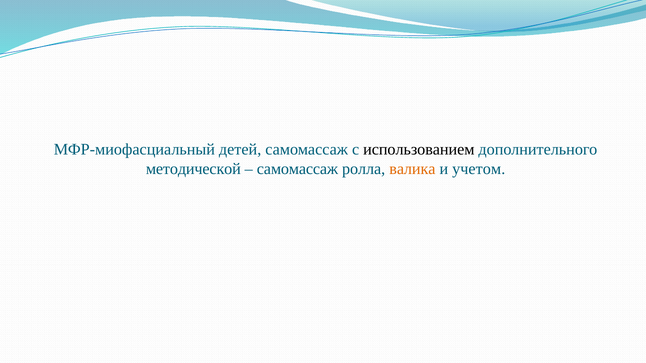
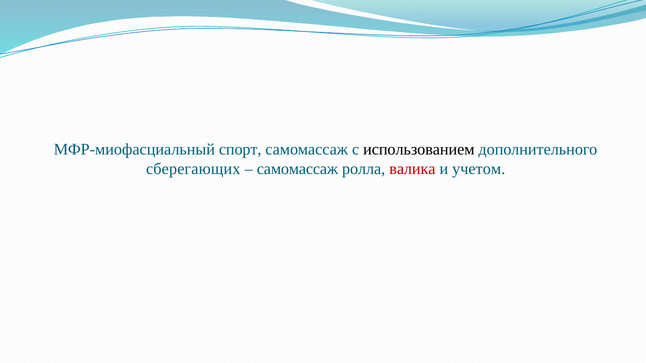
детей: детей -> спорт (240, 150)
методической: методической -> сберегающих (193, 169)
валика colour: orange -> red (412, 169)
